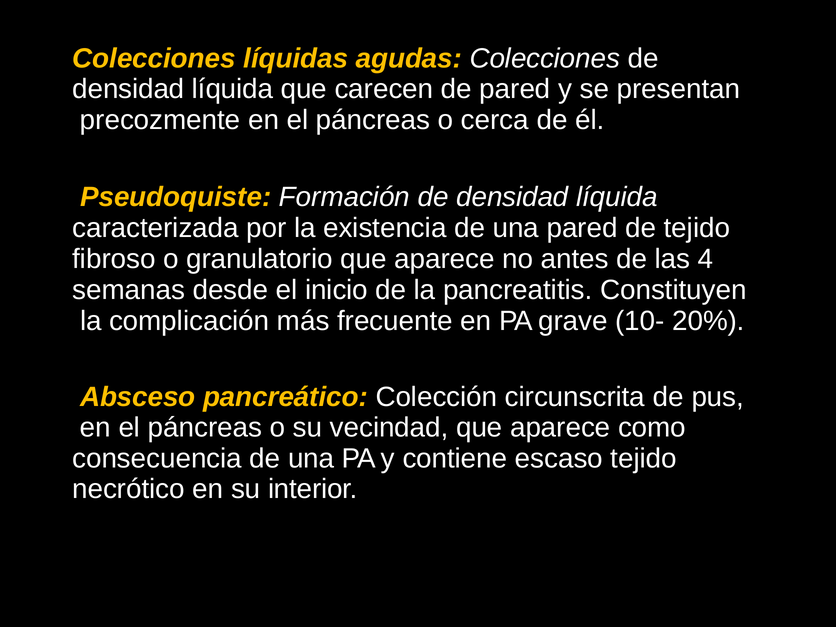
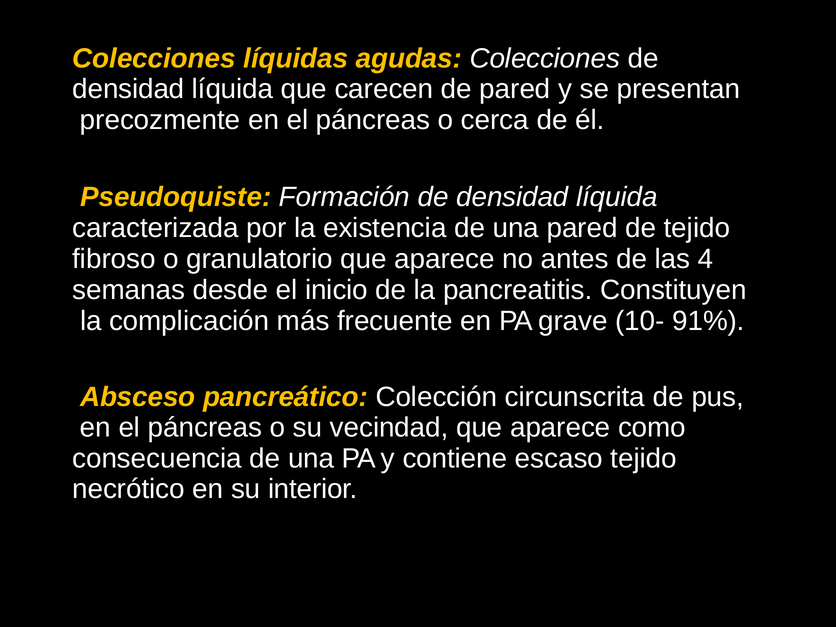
20%: 20% -> 91% (708, 321)
